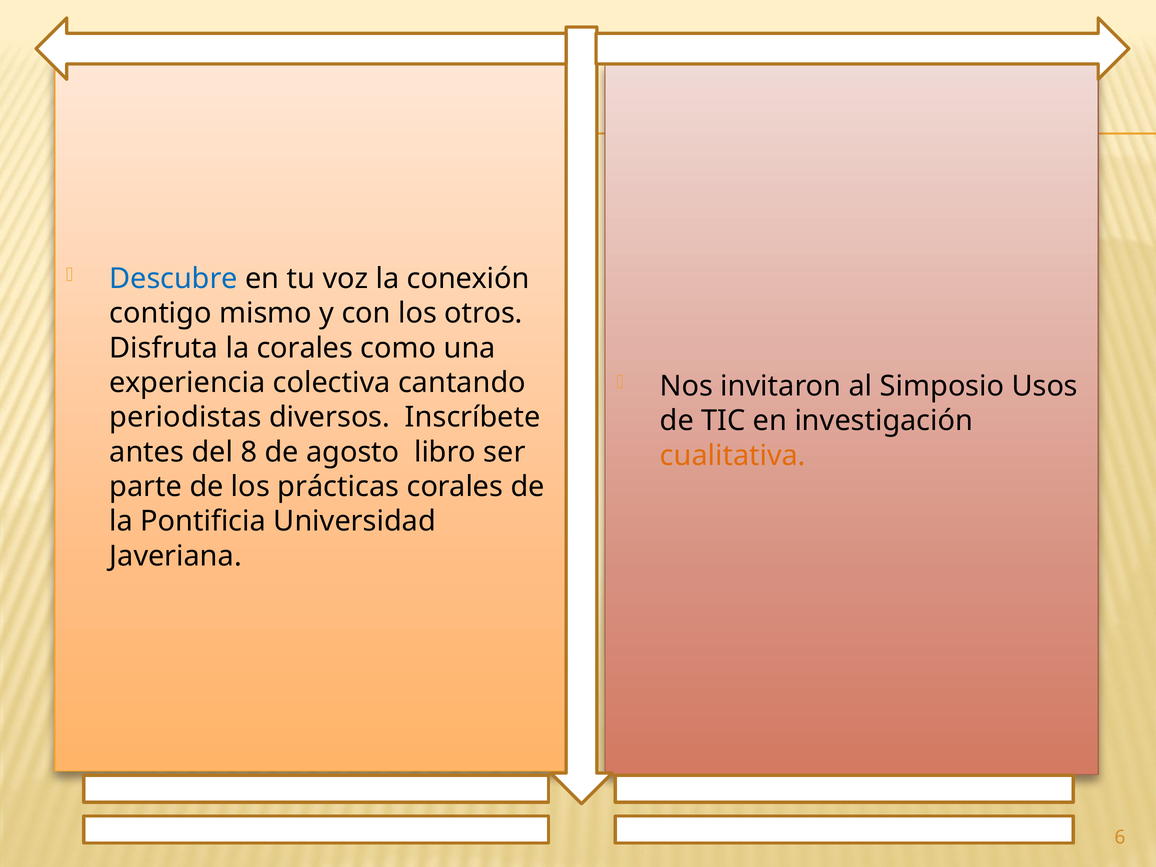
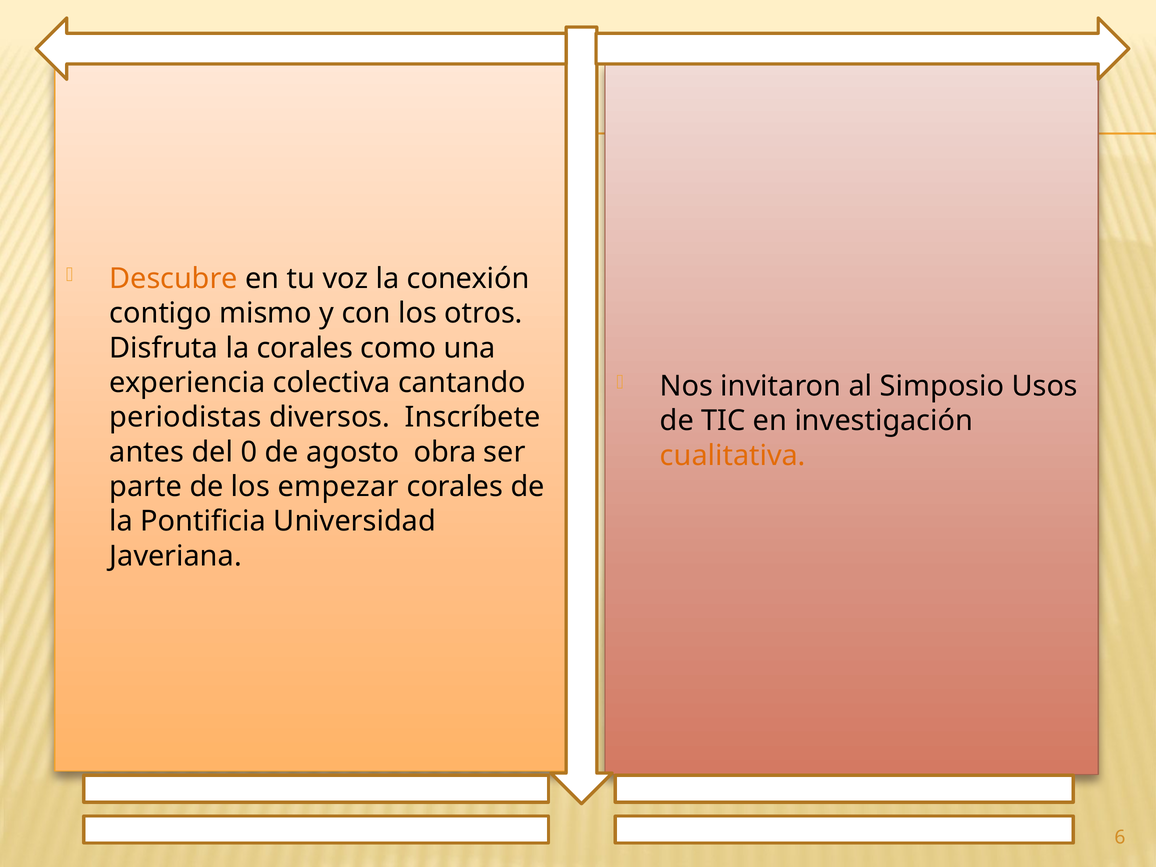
Descubre colour: blue -> orange (174, 279)
8: 8 -> 0 (249, 452)
libro: libro -> obra (445, 452)
prácticas: prácticas -> empezar (338, 487)
